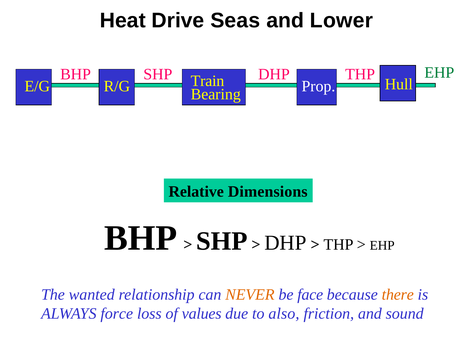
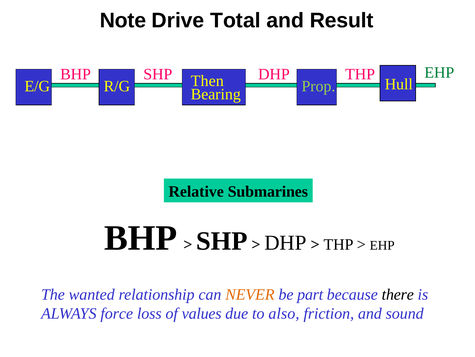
Heat: Heat -> Note (123, 20)
Seas: Seas -> Total (235, 20)
Lower: Lower -> Result (342, 20)
Train: Train -> Then (207, 81)
Prop colour: white -> light green (318, 86)
Dimensions: Dimensions -> Submarines (268, 191)
face: face -> part (310, 294)
there colour: orange -> black (398, 294)
